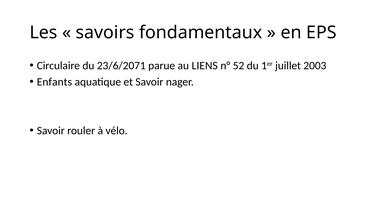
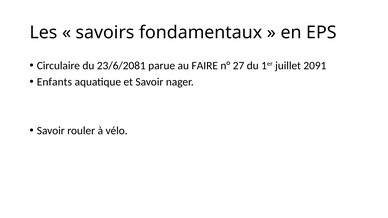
23/6/2071: 23/6/2071 -> 23/6/2081 (121, 66)
LIENS: LIENS -> FAIRE (205, 66)
52: 52 -> 27 (239, 66)
2003: 2003 -> 2091 (315, 66)
